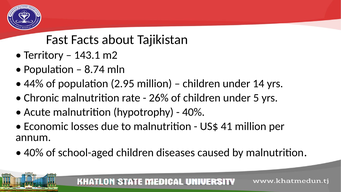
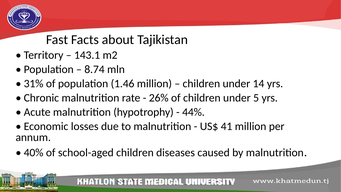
44%: 44% -> 31% (34, 83)
2.95: 2.95 -> 1.46 (123, 83)
40%: 40% -> 44% (193, 112)
